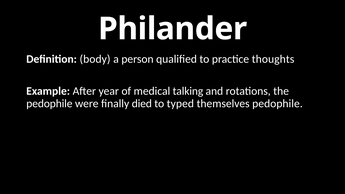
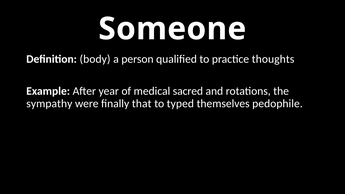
Philander: Philander -> Someone (172, 29)
talking: talking -> sacred (188, 91)
pedophile: pedophile -> sympathy (49, 104)
died: died -> that (142, 104)
